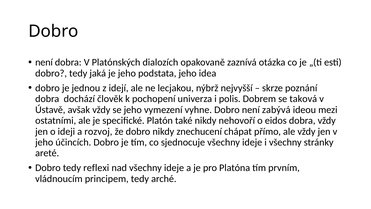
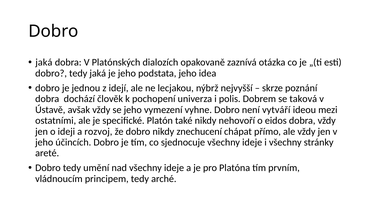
není: není -> jaká (44, 62)
zabývá: zabývá -> vytváří (276, 110)
reflexi: reflexi -> umění (96, 168)
